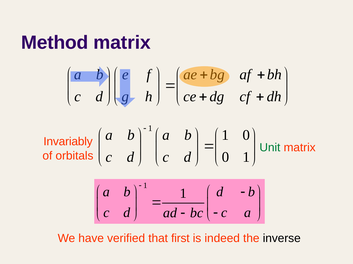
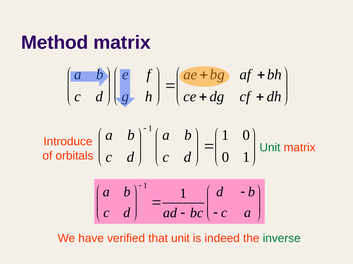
Invariably: Invariably -> Introduce (68, 142)
that first: first -> unit (180, 239)
inverse colour: black -> green (282, 239)
